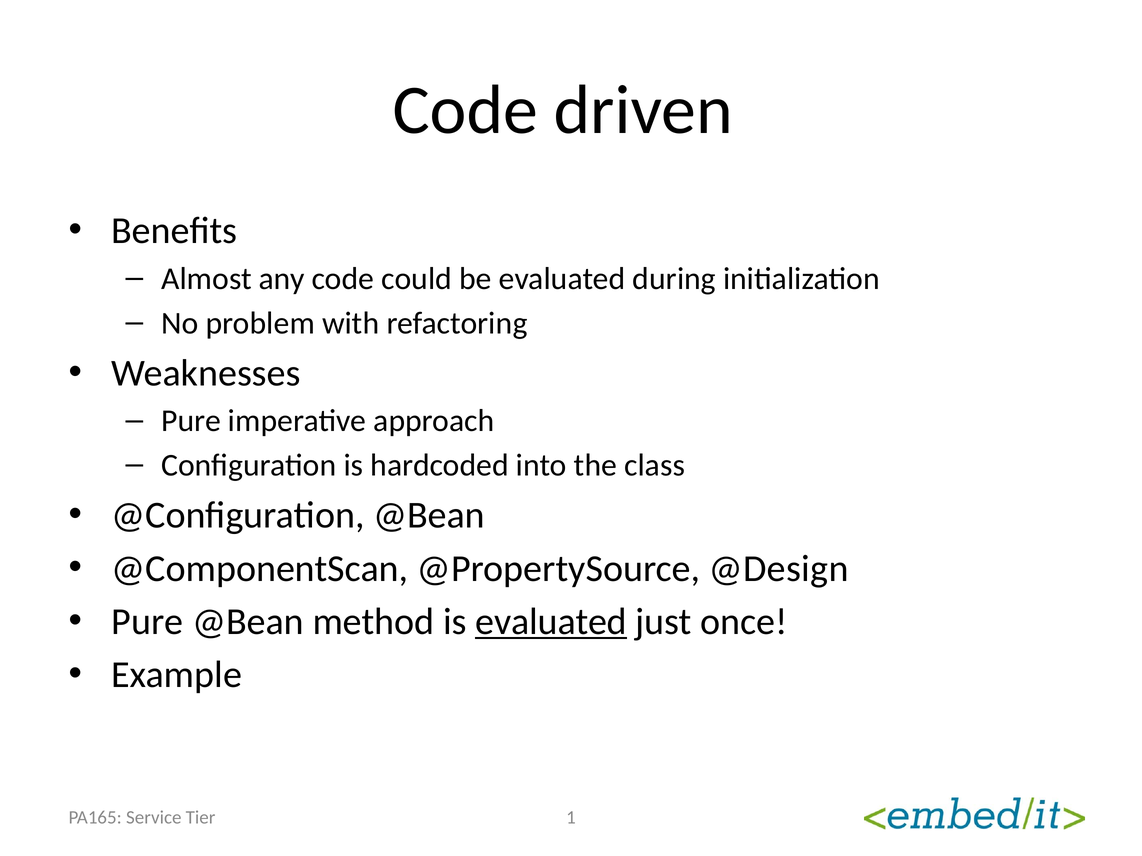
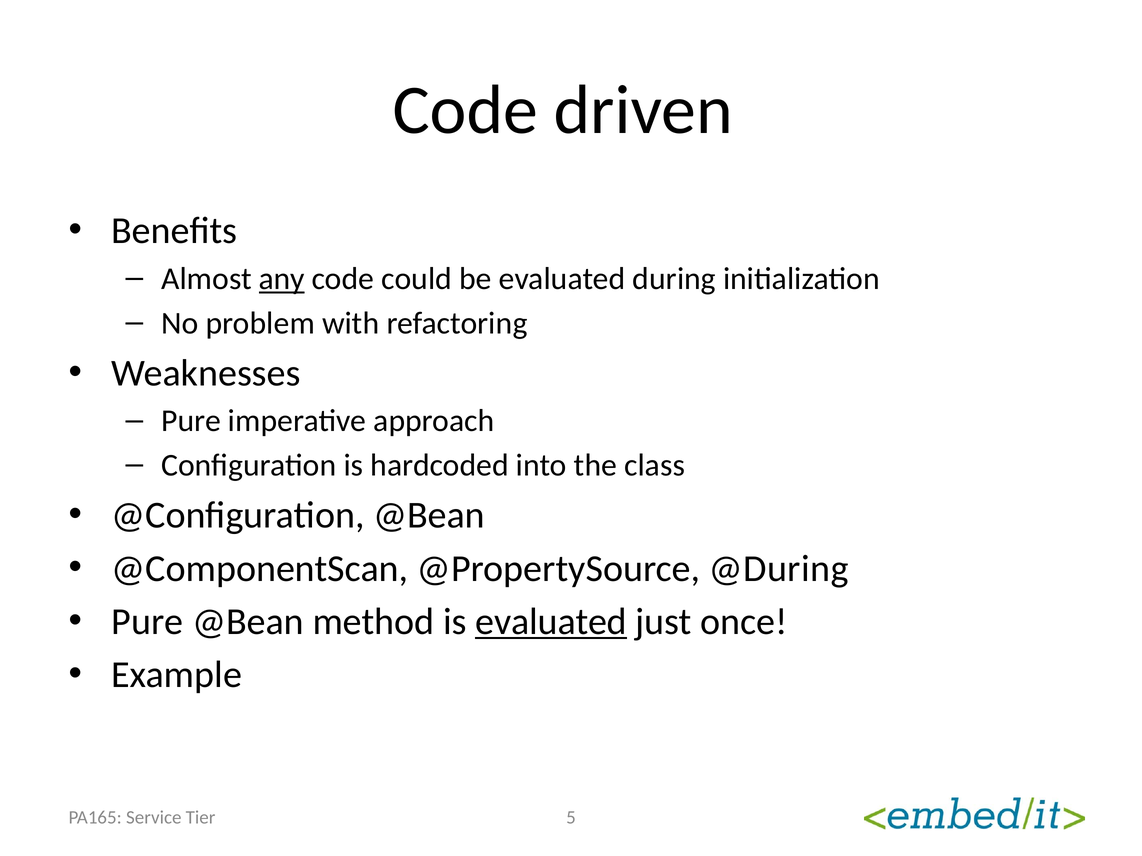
any underline: none -> present (282, 279)
@Design: @Design -> @During (779, 569)
1: 1 -> 5 (571, 818)
